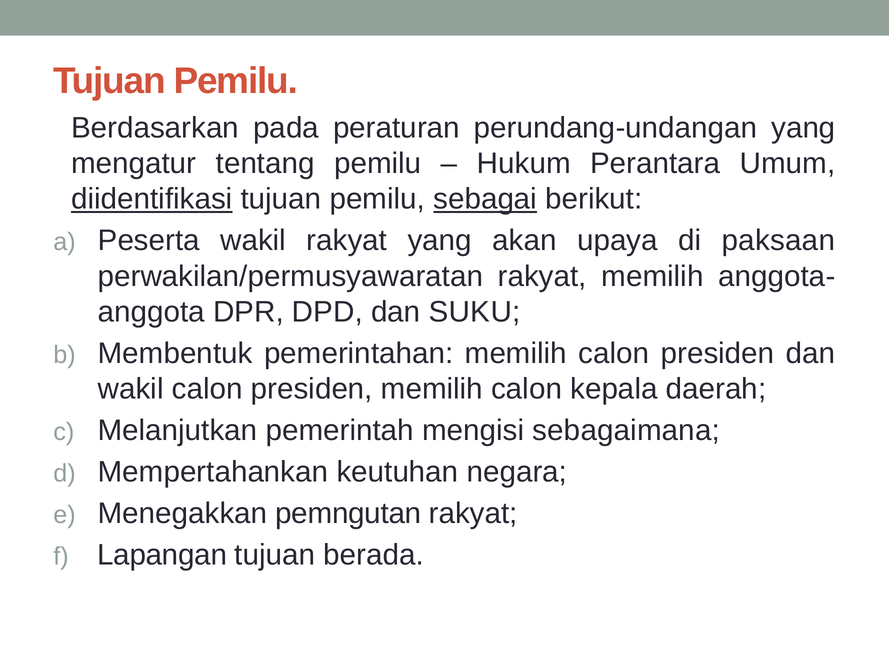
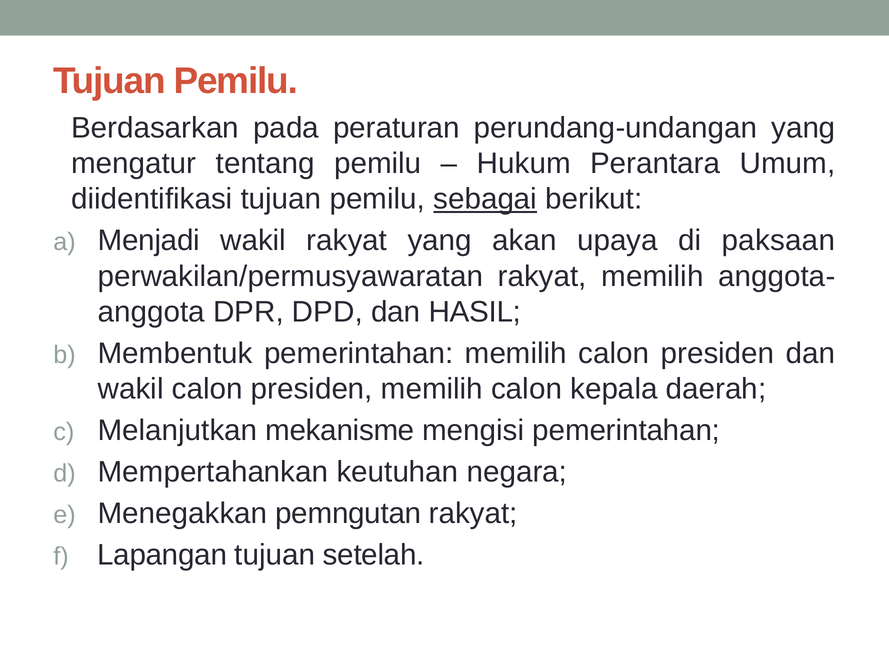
diidentifikasi underline: present -> none (152, 199)
Peserta: Peserta -> Menjadi (149, 241)
SUKU: SUKU -> HASIL (475, 312)
pemerintah: pemerintah -> mekanisme (340, 430)
mengisi sebagaimana: sebagaimana -> pemerintahan (626, 430)
berada: berada -> setelah (374, 555)
